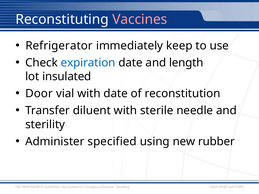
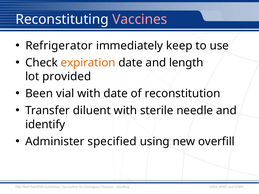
expiration colour: blue -> orange (88, 63)
insulated: insulated -> provided (67, 77)
Door: Door -> Been (39, 94)
sterility: sterility -> identify (45, 125)
rubber: rubber -> overfill (216, 142)
